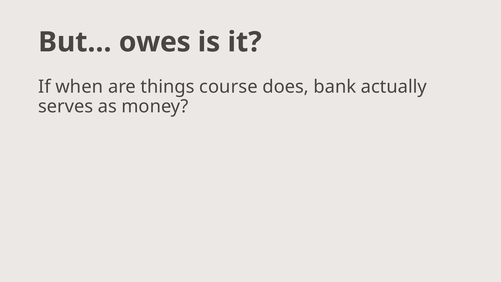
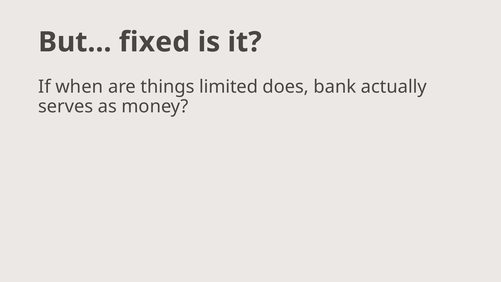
owes: owes -> fixed (154, 42)
course: course -> limited (229, 87)
